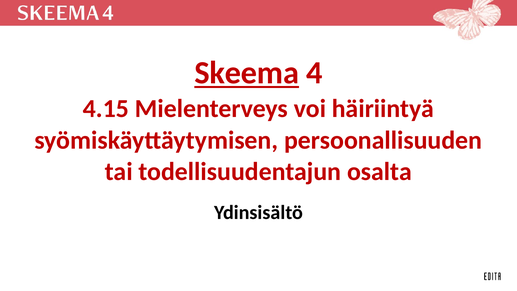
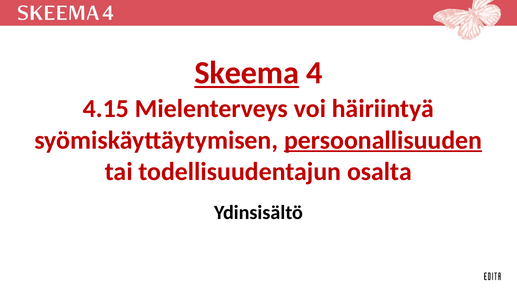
persoonallisuuden underline: none -> present (383, 140)
